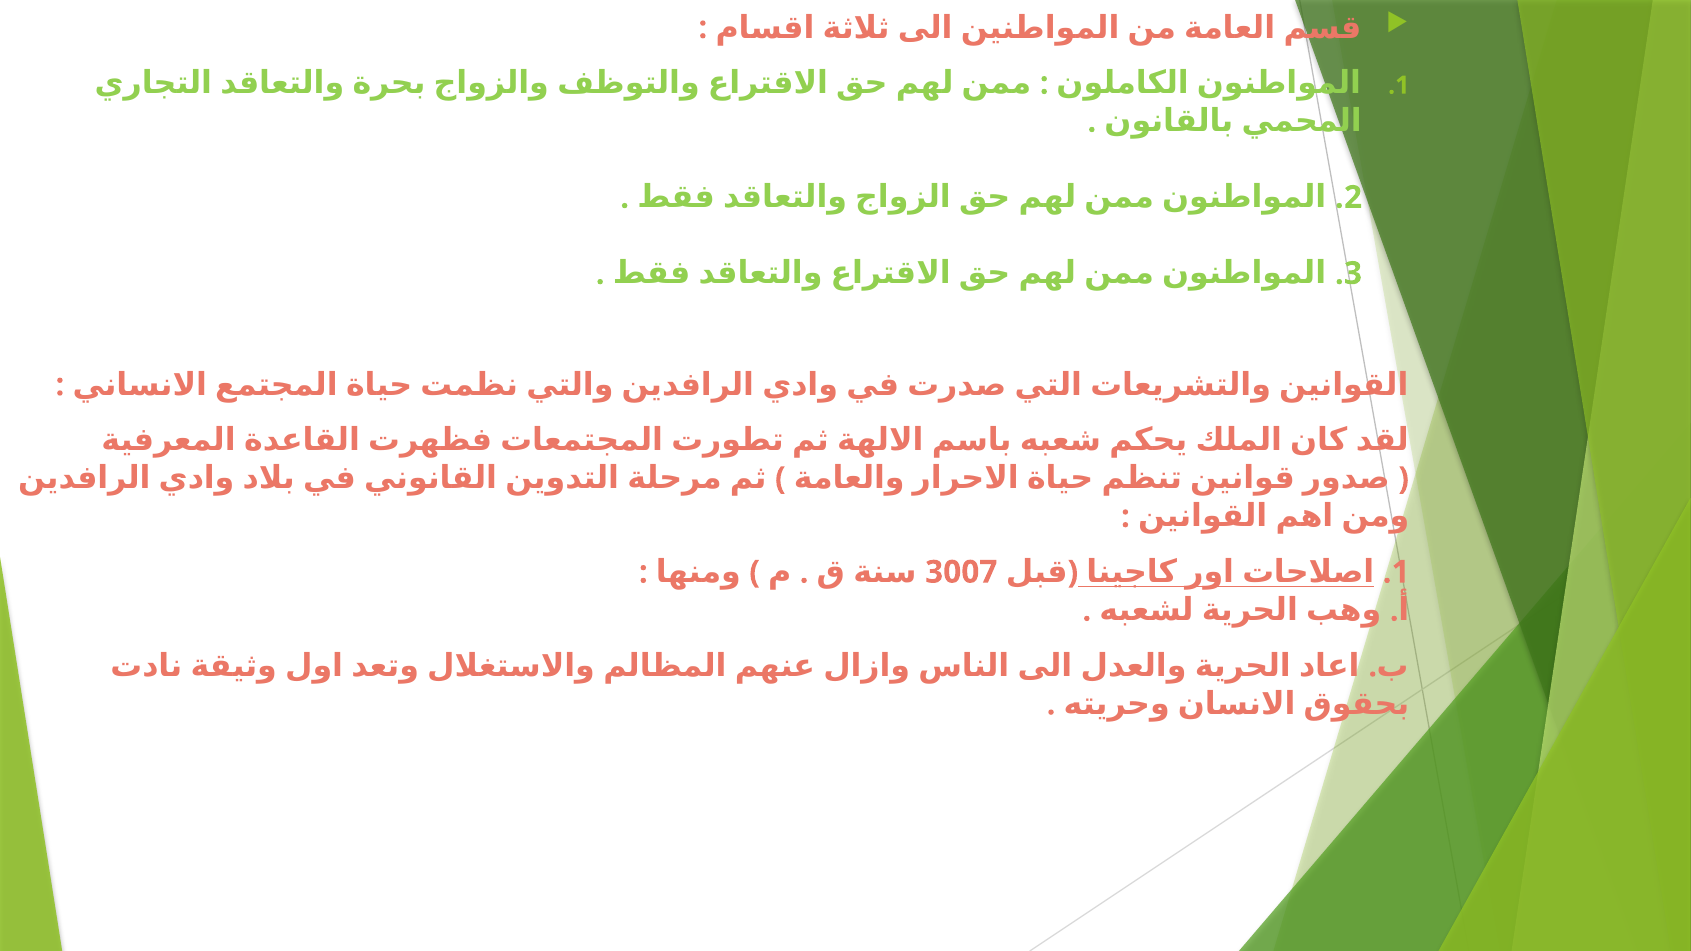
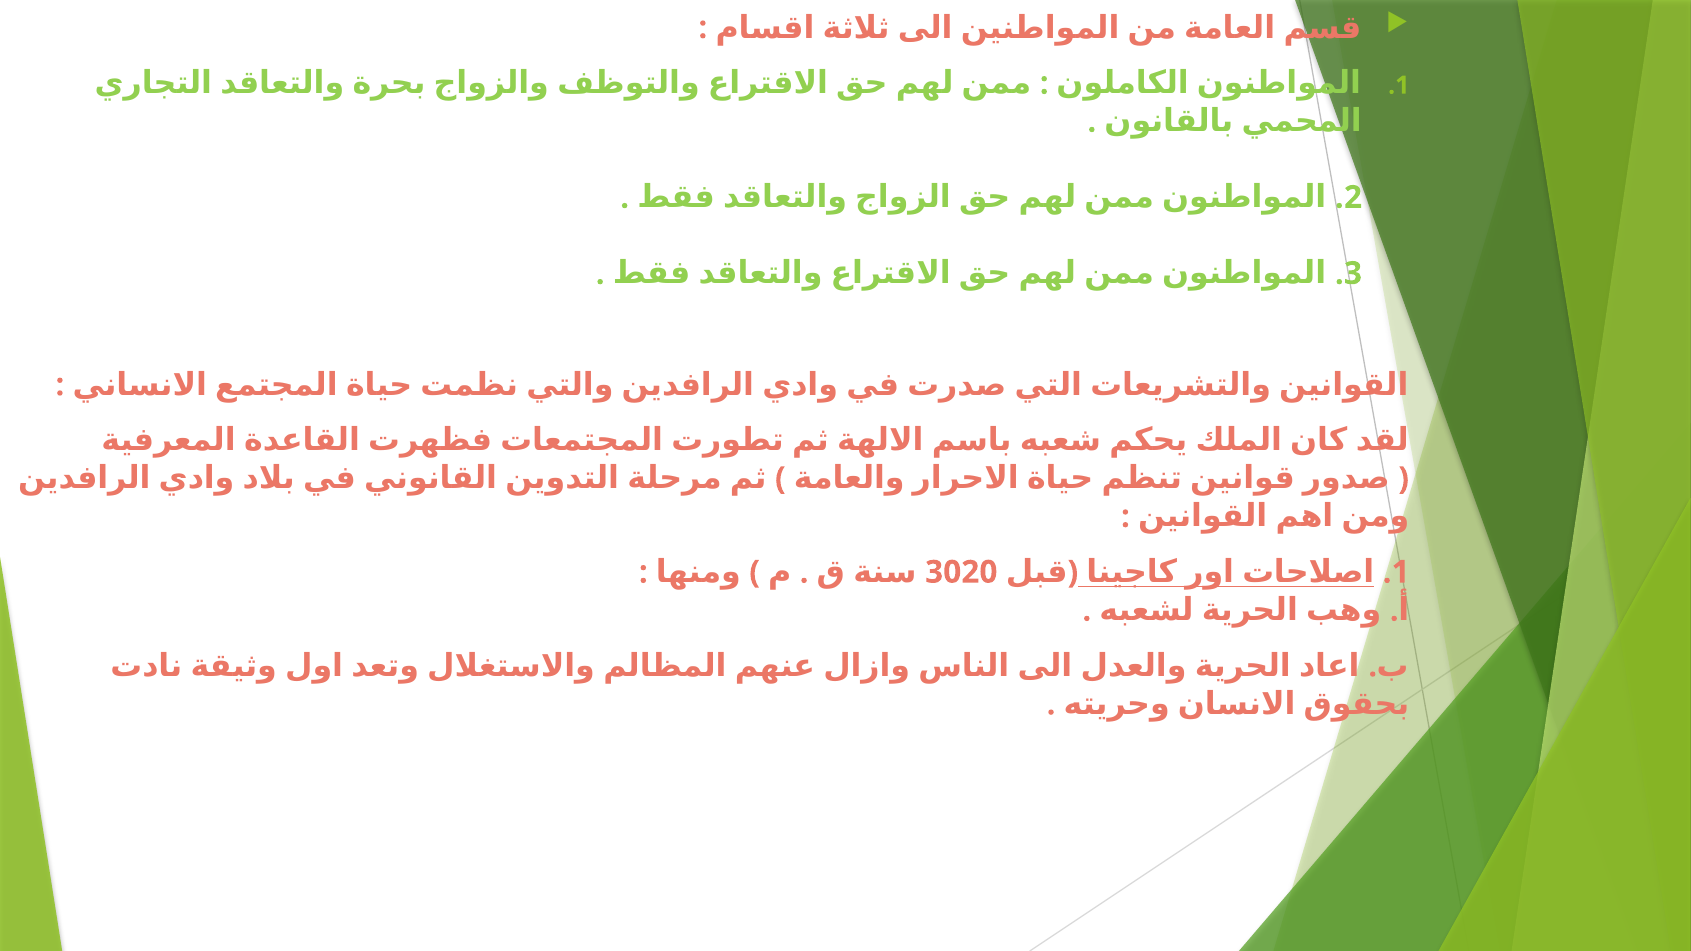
3007: 3007 -> 3020 (961, 572)
